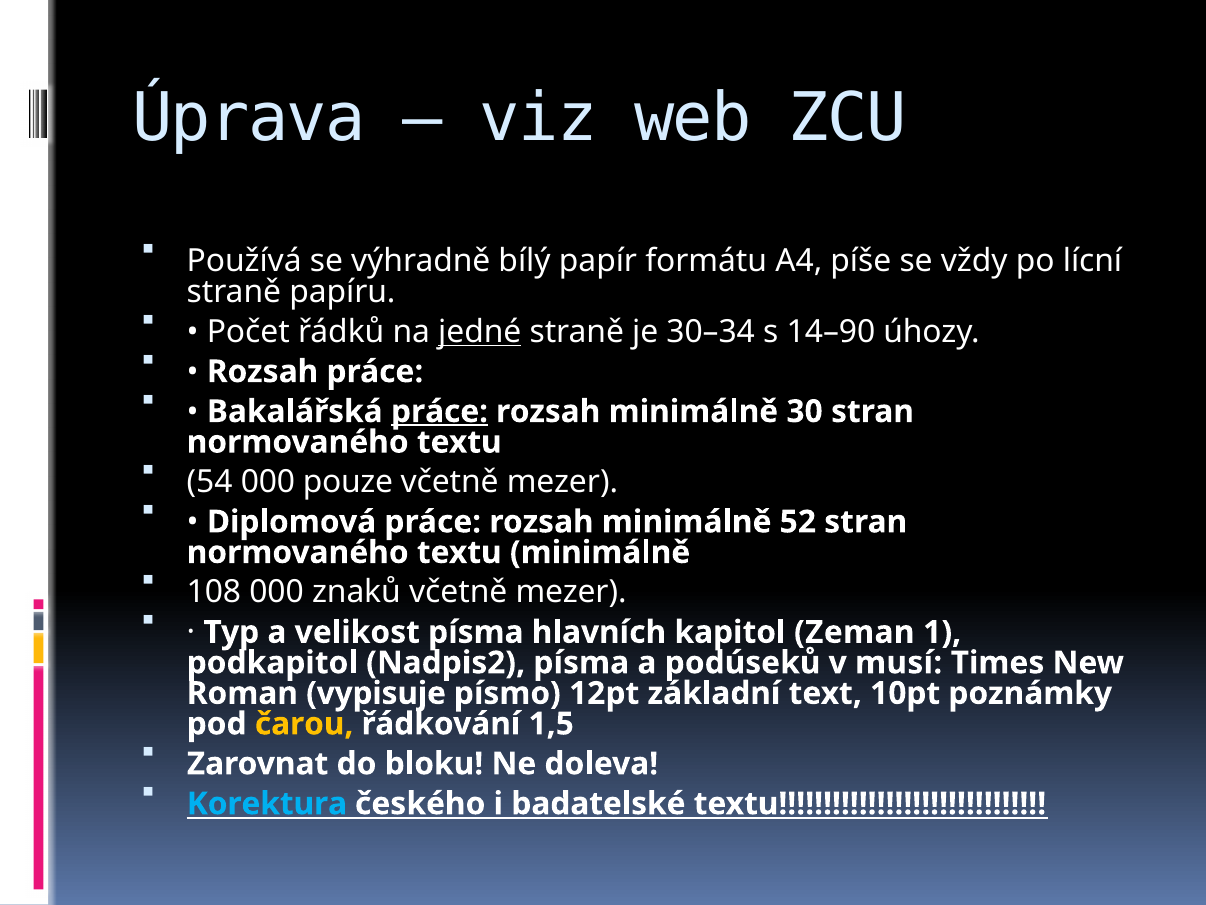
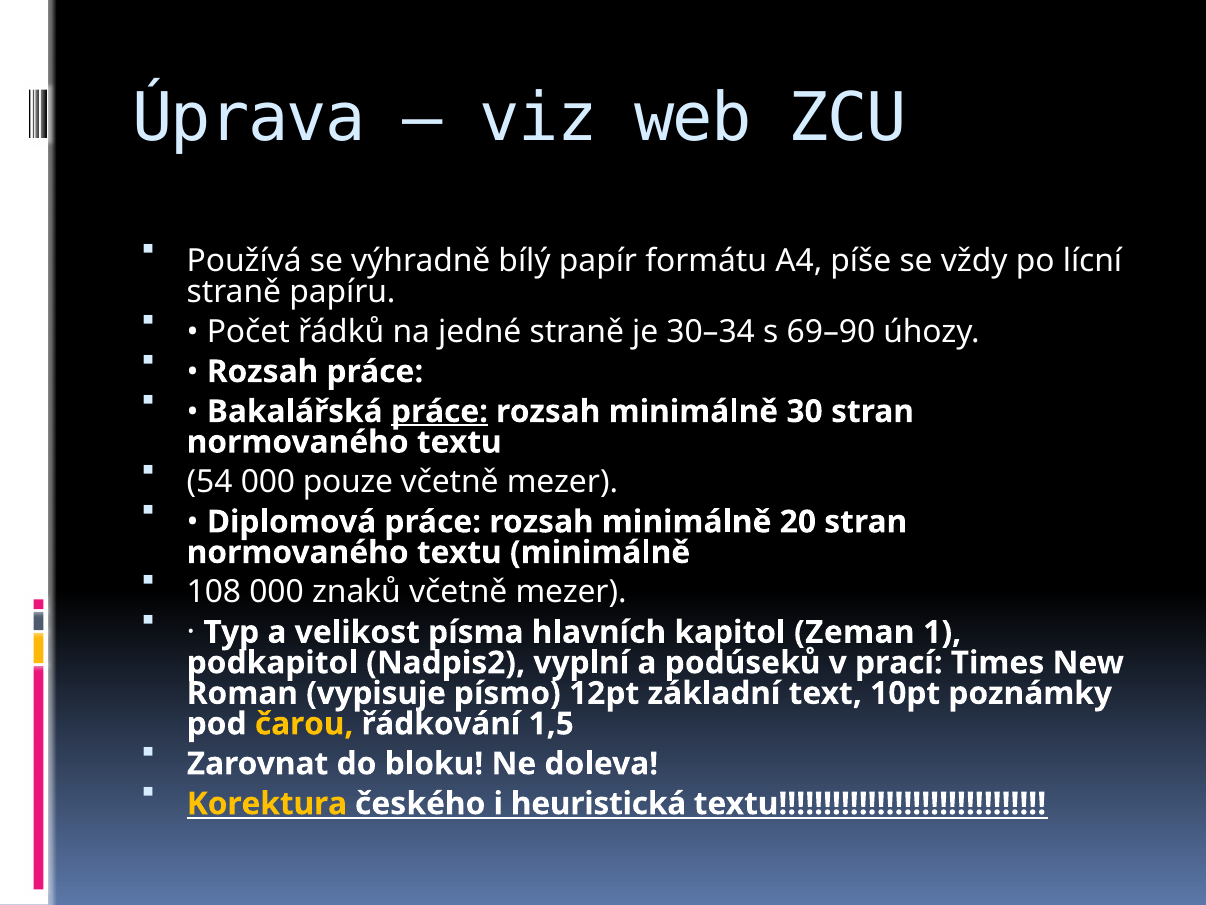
jedné underline: present -> none (480, 332)
14–90: 14–90 -> 69–90 (831, 332)
52: 52 -> 20 (798, 522)
Nadpis2 písma: písma -> vyplní (581, 662)
musí: musí -> prací (899, 662)
Korektura colour: light blue -> yellow (267, 803)
badatelské: badatelské -> heuristická (599, 803)
